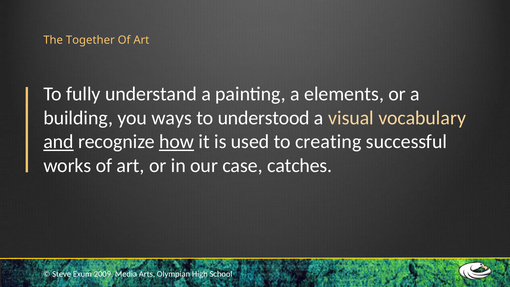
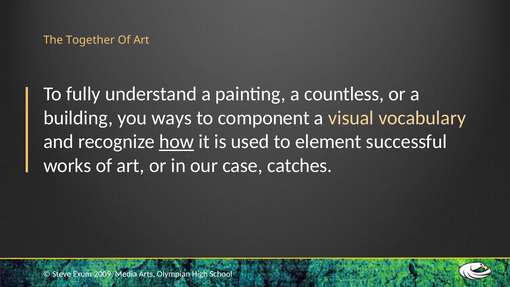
elements: elements -> countless (344, 94)
understood: understood -> component (264, 118)
and underline: present -> none (59, 142)
creating: creating -> element (328, 142)
